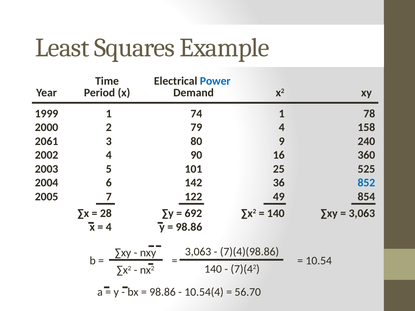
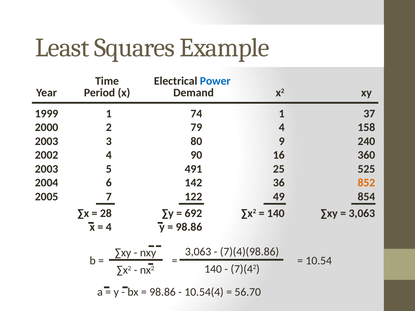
78: 78 -> 37 (369, 114)
2061: 2061 -> 2003 (47, 141)
101: 101 -> 491 (193, 169)
852 colour: blue -> orange (366, 183)
